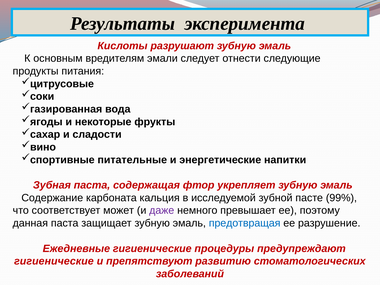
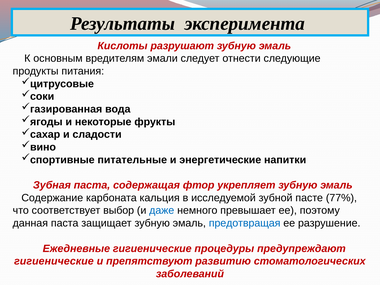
99%: 99% -> 77% (341, 198)
может: может -> выбор (119, 211)
даже colour: purple -> blue (162, 211)
